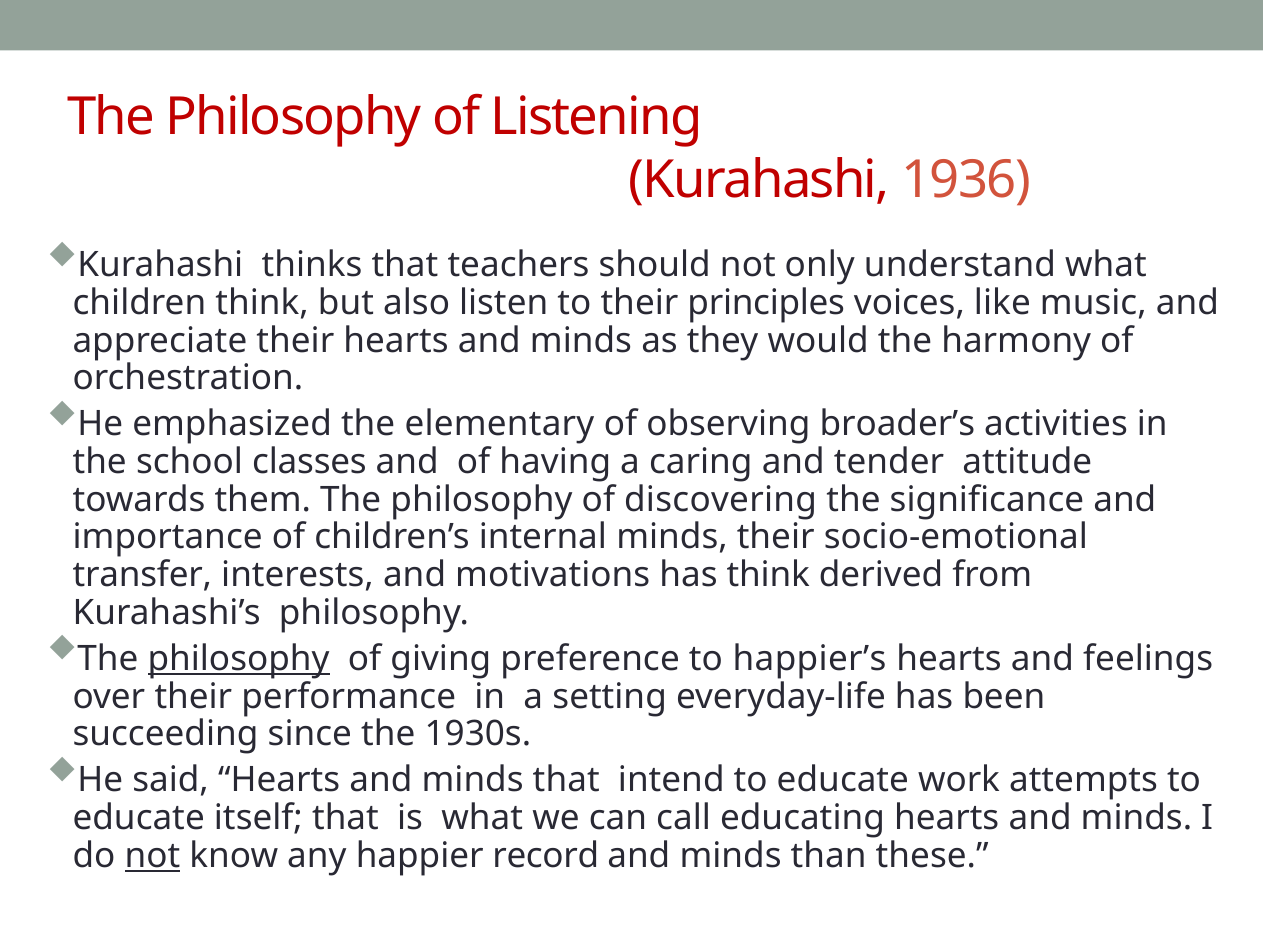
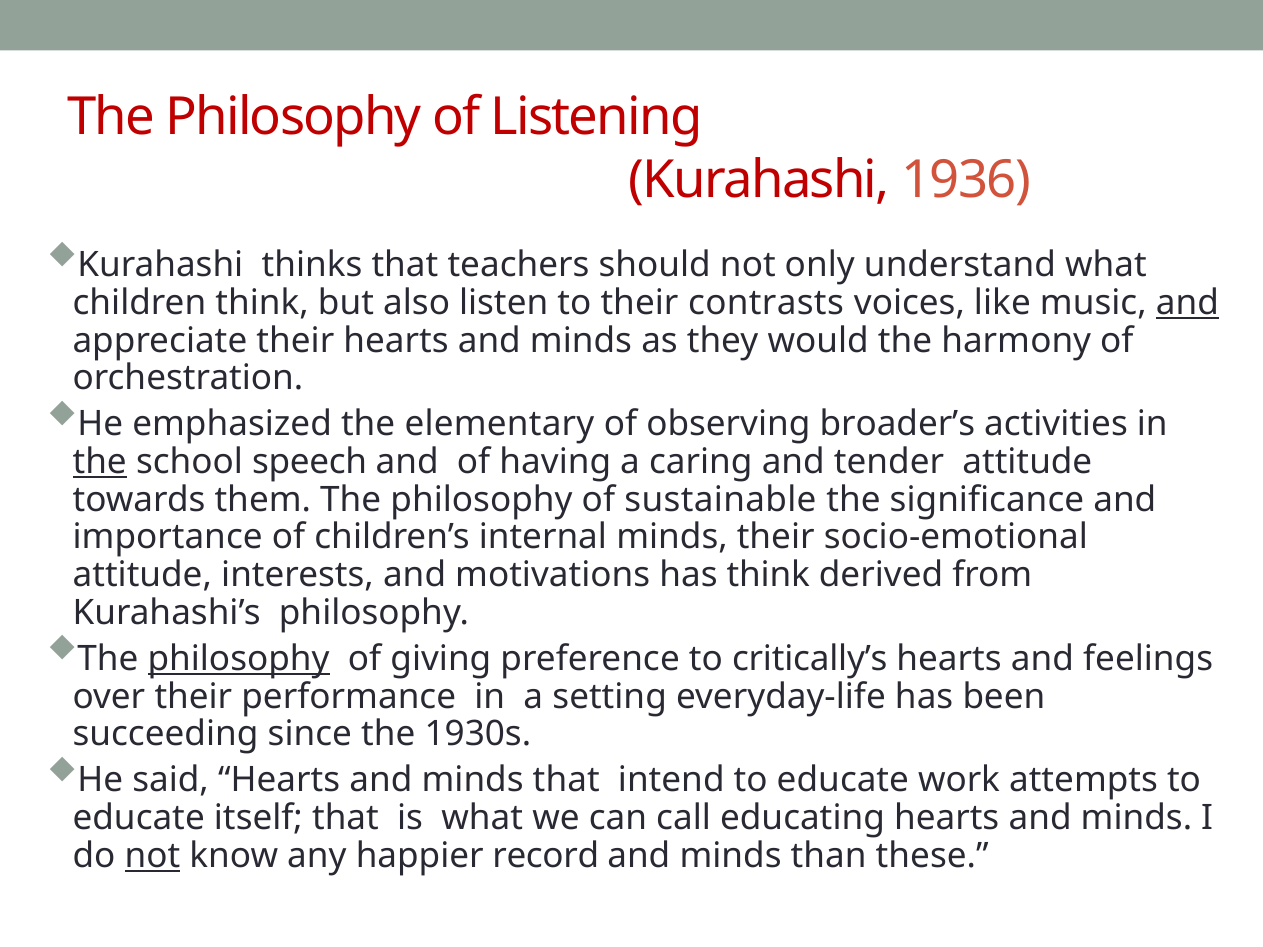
principles: principles -> contrasts (766, 303)
and underline: none -> present (1187, 303)
the underline: none -> present (100, 462)
classes: classes -> speech (310, 462)
discovering: discovering -> sustainable (720, 500)
transfer: transfer -> attitude (142, 575)
happier’s: happier’s -> critically’s (810, 659)
